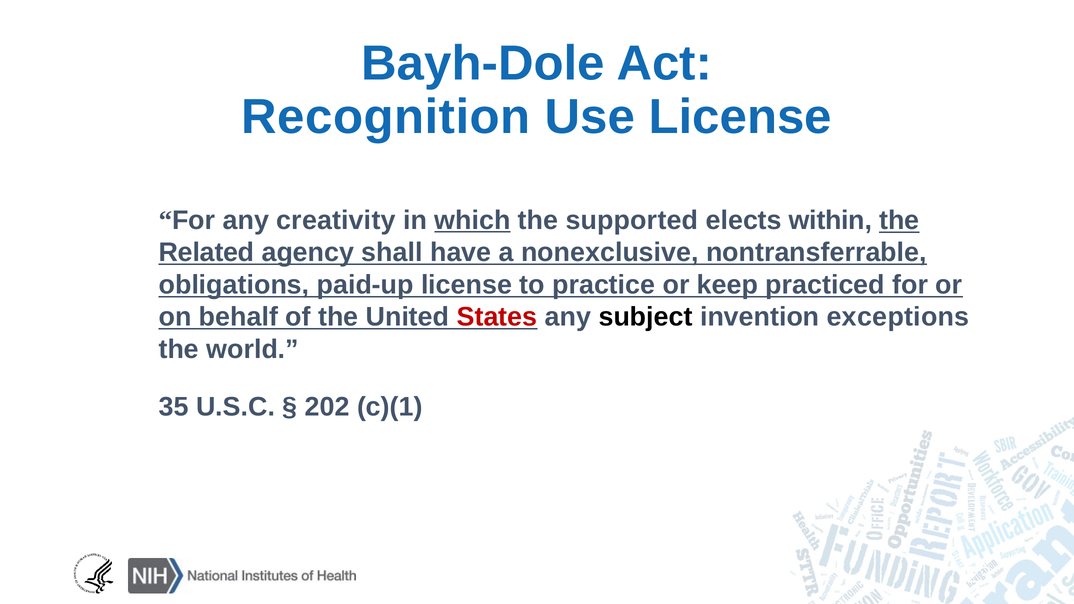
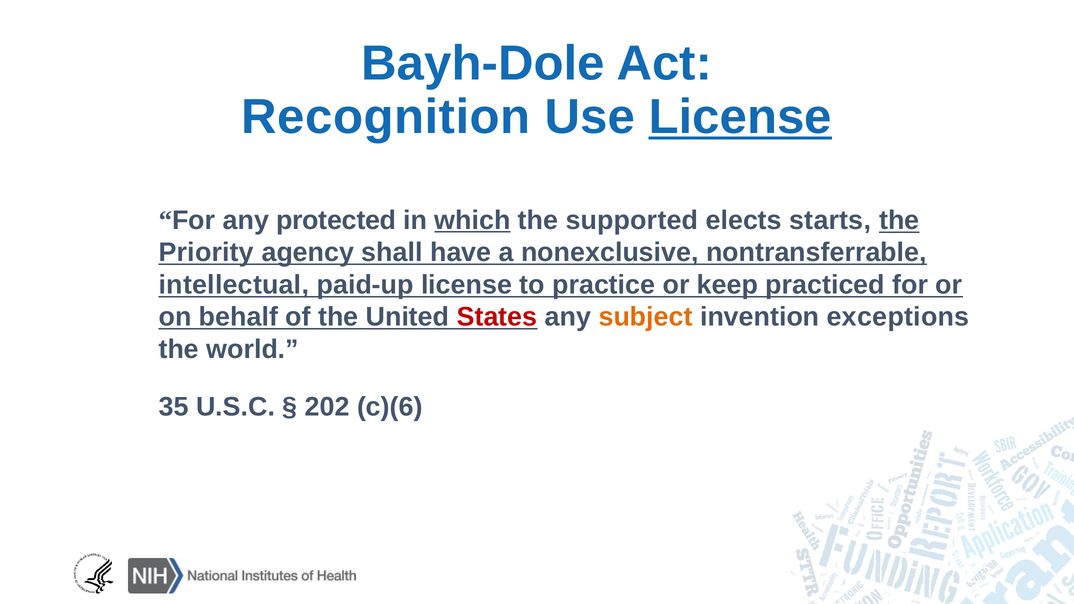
License underline: none -> present (740, 117)
creativity: creativity -> protected (336, 220)
within: within -> starts (830, 220)
Related: Related -> Priority (206, 253)
obligations: obligations -> intellectual (234, 285)
subject colour: black -> orange (646, 317)
c)(1: c)(1 -> c)(6 (390, 407)
